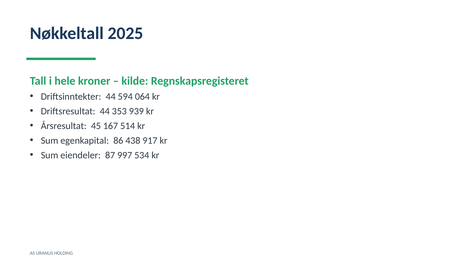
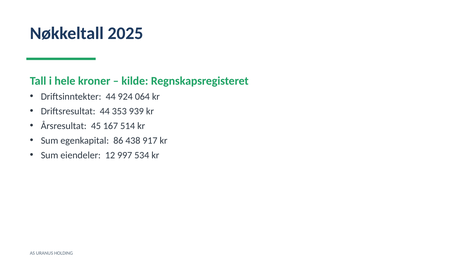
594: 594 -> 924 (125, 96)
87: 87 -> 12 (110, 155)
